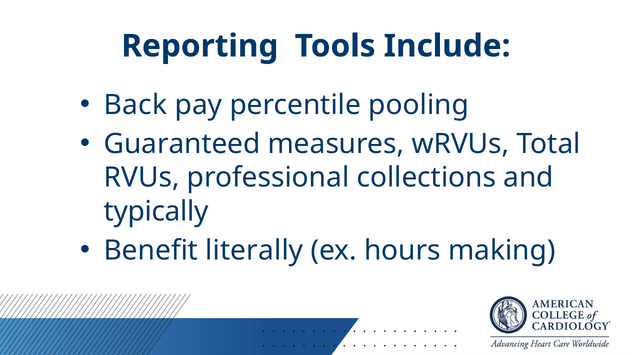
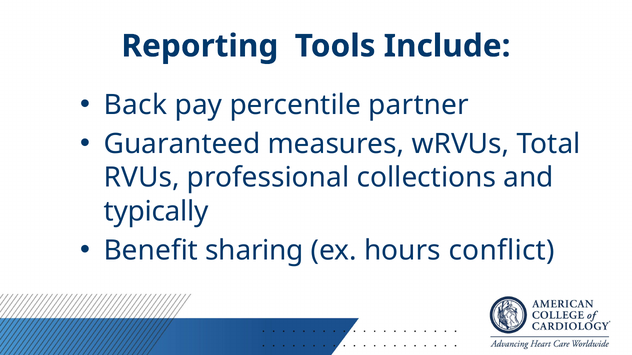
pooling: pooling -> partner (419, 105)
literally: literally -> sharing (255, 251)
making: making -> conflict (502, 251)
